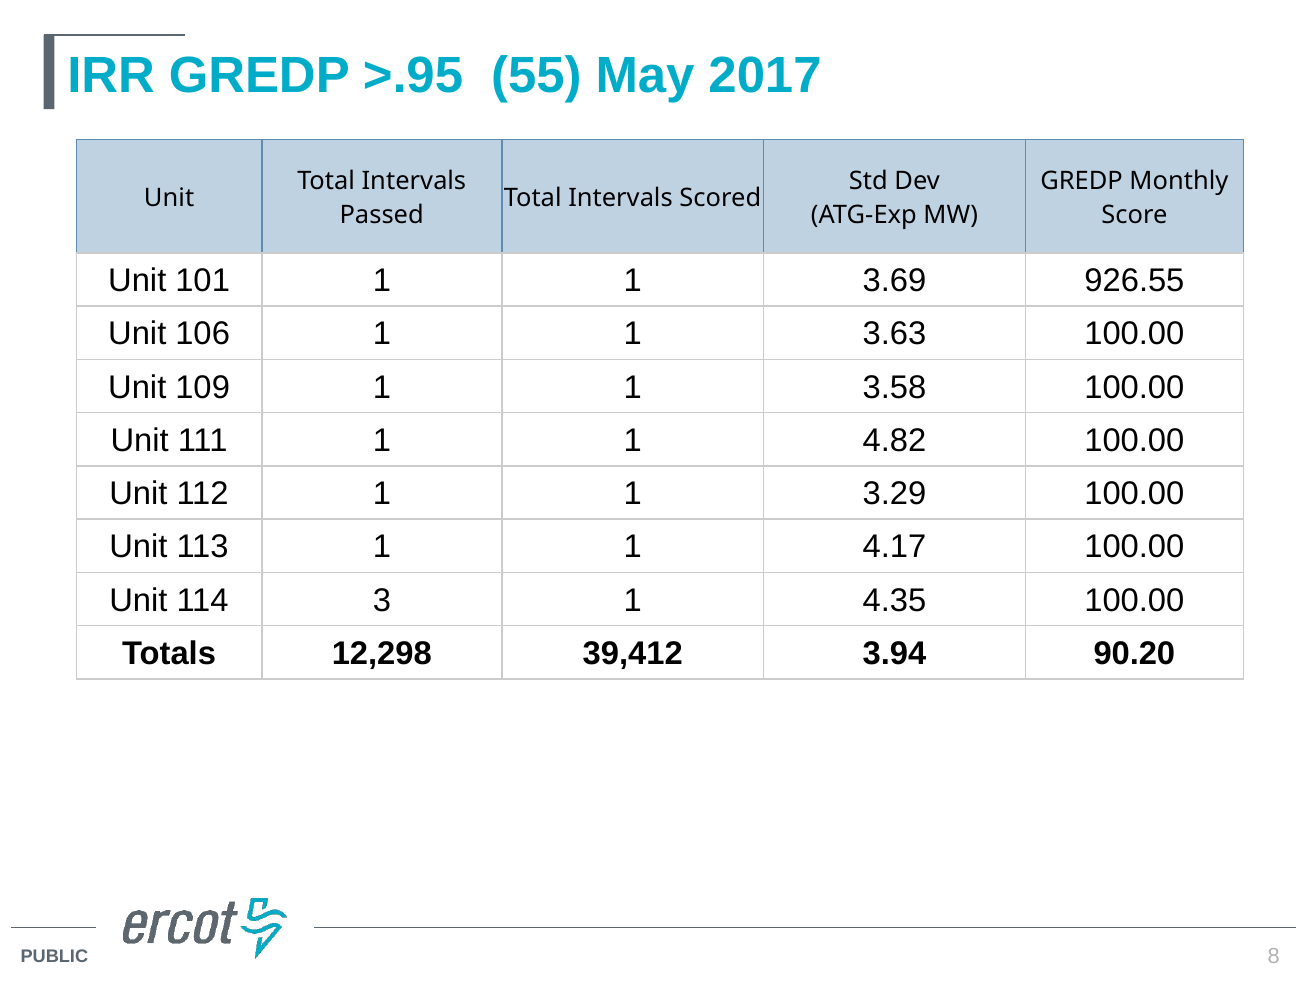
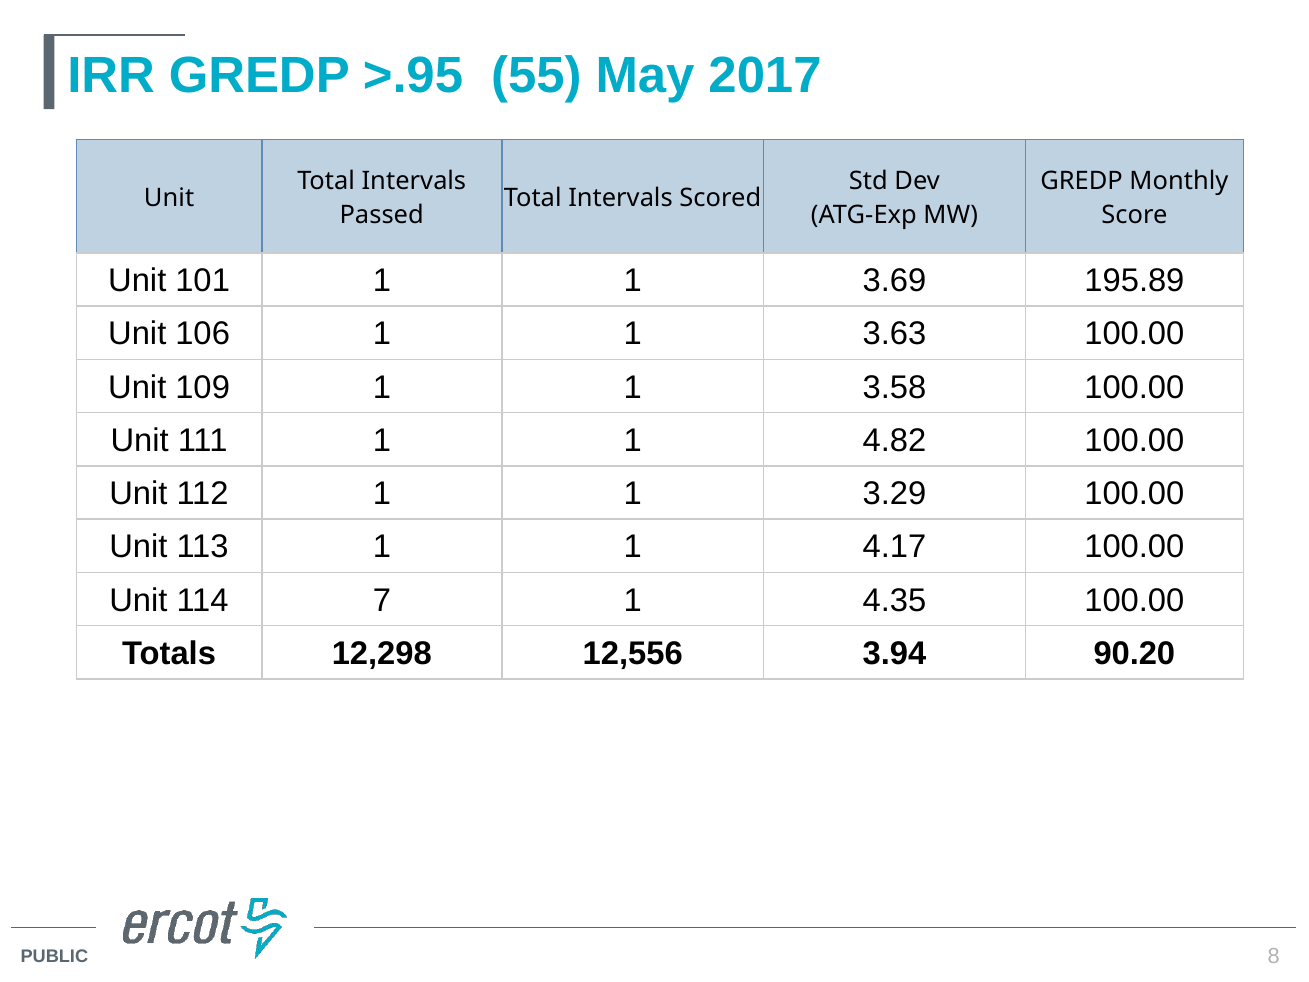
926.55: 926.55 -> 195.89 (1134, 281)
3: 3 -> 7 (382, 600)
39,412: 39,412 -> 12,556 (633, 653)
